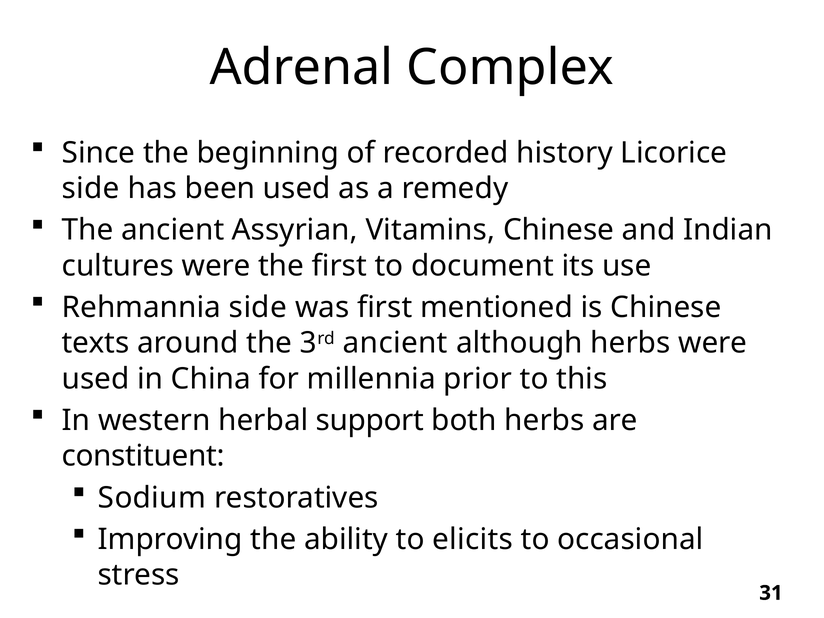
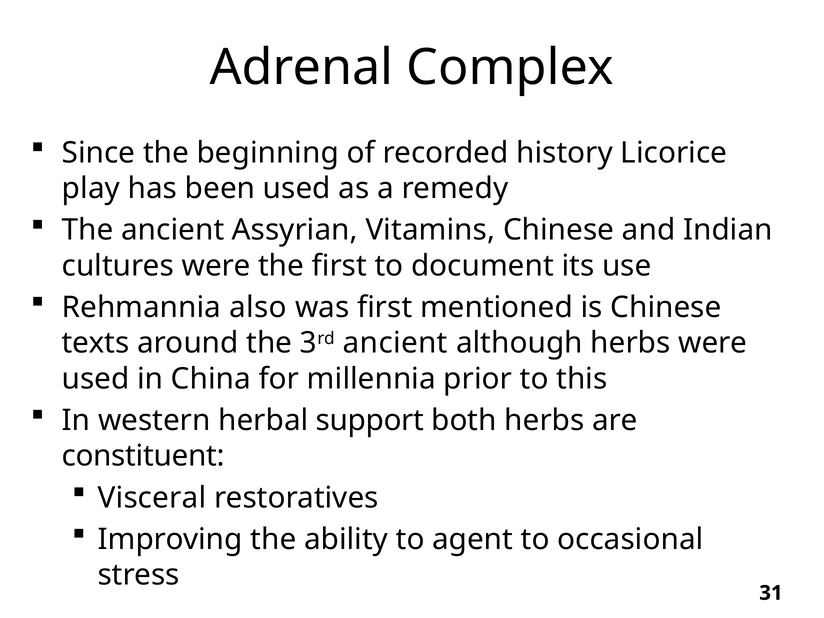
side: side -> play (91, 188)
Rehmannia side: side -> also (258, 307)
Sodium: Sodium -> Visceral (152, 498)
elicits: elicits -> agent (473, 539)
